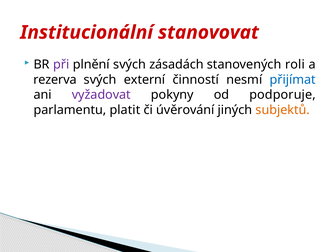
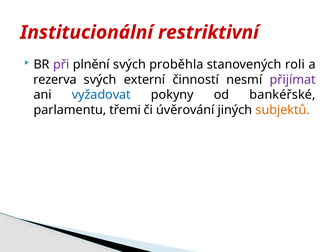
stanovovat: stanovovat -> restriktivní (208, 32)
zásadách: zásadách -> proběhla (176, 65)
přijímat colour: blue -> purple (293, 80)
vyžadovat colour: purple -> blue (101, 95)
podporuje: podporuje -> bankéřské (283, 95)
platit: platit -> třemi (125, 110)
